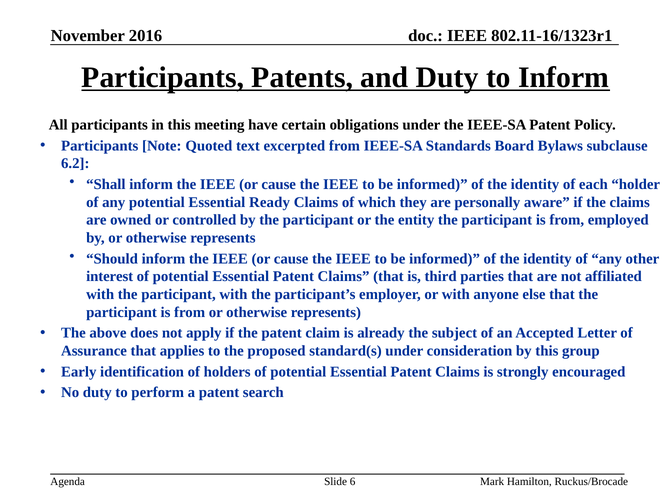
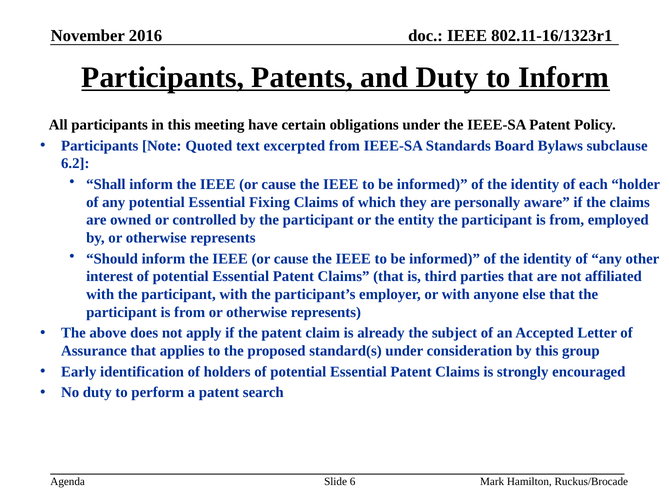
Ready: Ready -> Fixing (270, 202)
